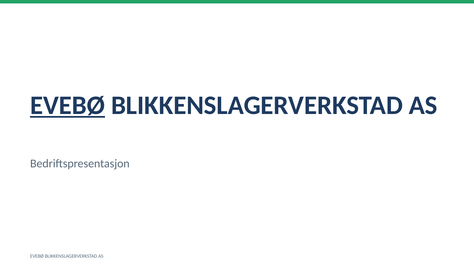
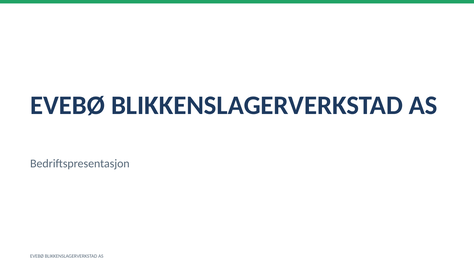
EVEBØ underline: present -> none (68, 105)
